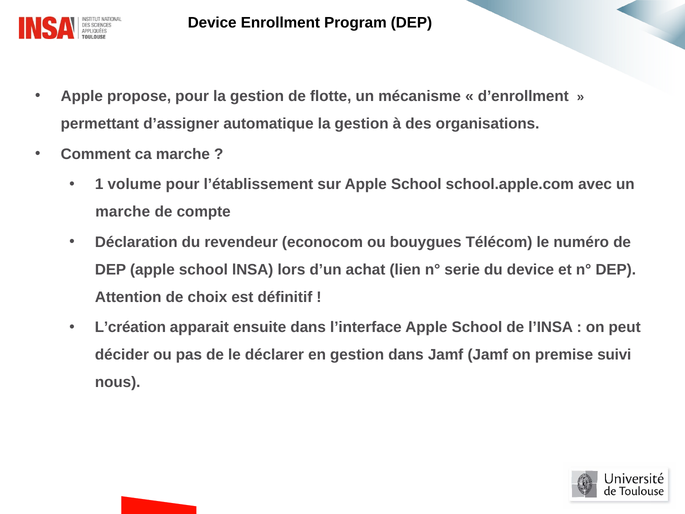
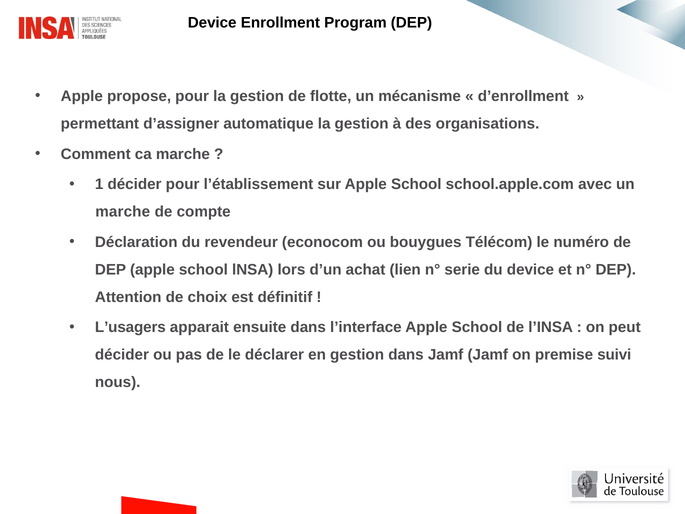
1 volume: volume -> décider (135, 184)
L’création: L’création -> L’usagers (130, 327)
